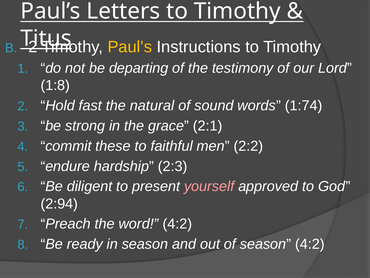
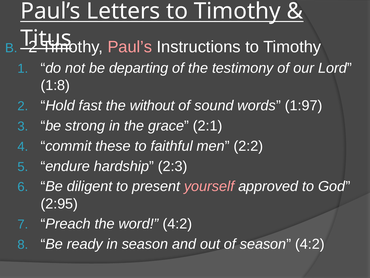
Paul’s colour: yellow -> pink (130, 47)
natural: natural -> without (152, 105)
1:74: 1:74 -> 1:97 (304, 105)
2:94: 2:94 -> 2:95 (59, 203)
